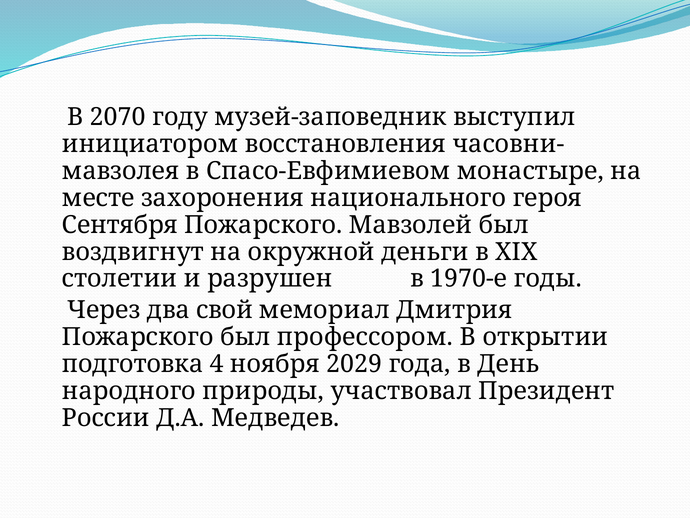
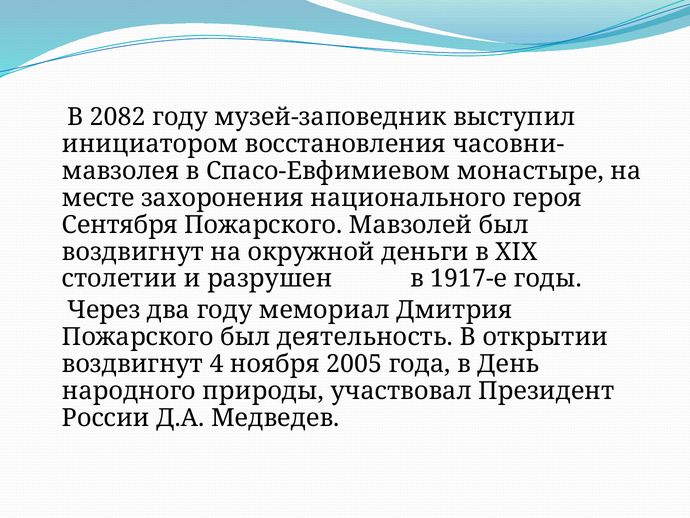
2070: 2070 -> 2082 (118, 117)
1970-е: 1970-е -> 1917-е (469, 278)
два свой: свой -> году (225, 310)
профессором: профессором -> деятельность (365, 337)
подготовка: подготовка -> воздвигнут (133, 364)
2029: 2029 -> 2005 (354, 364)
